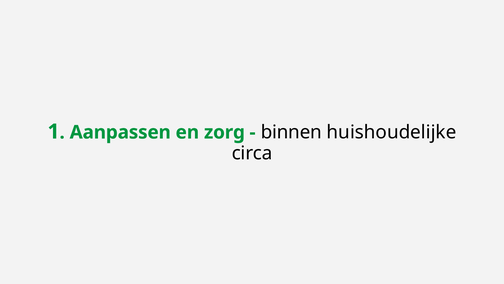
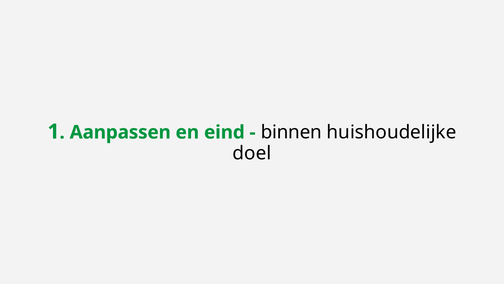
zorg: zorg -> eind (224, 132)
circa: circa -> doel (252, 153)
